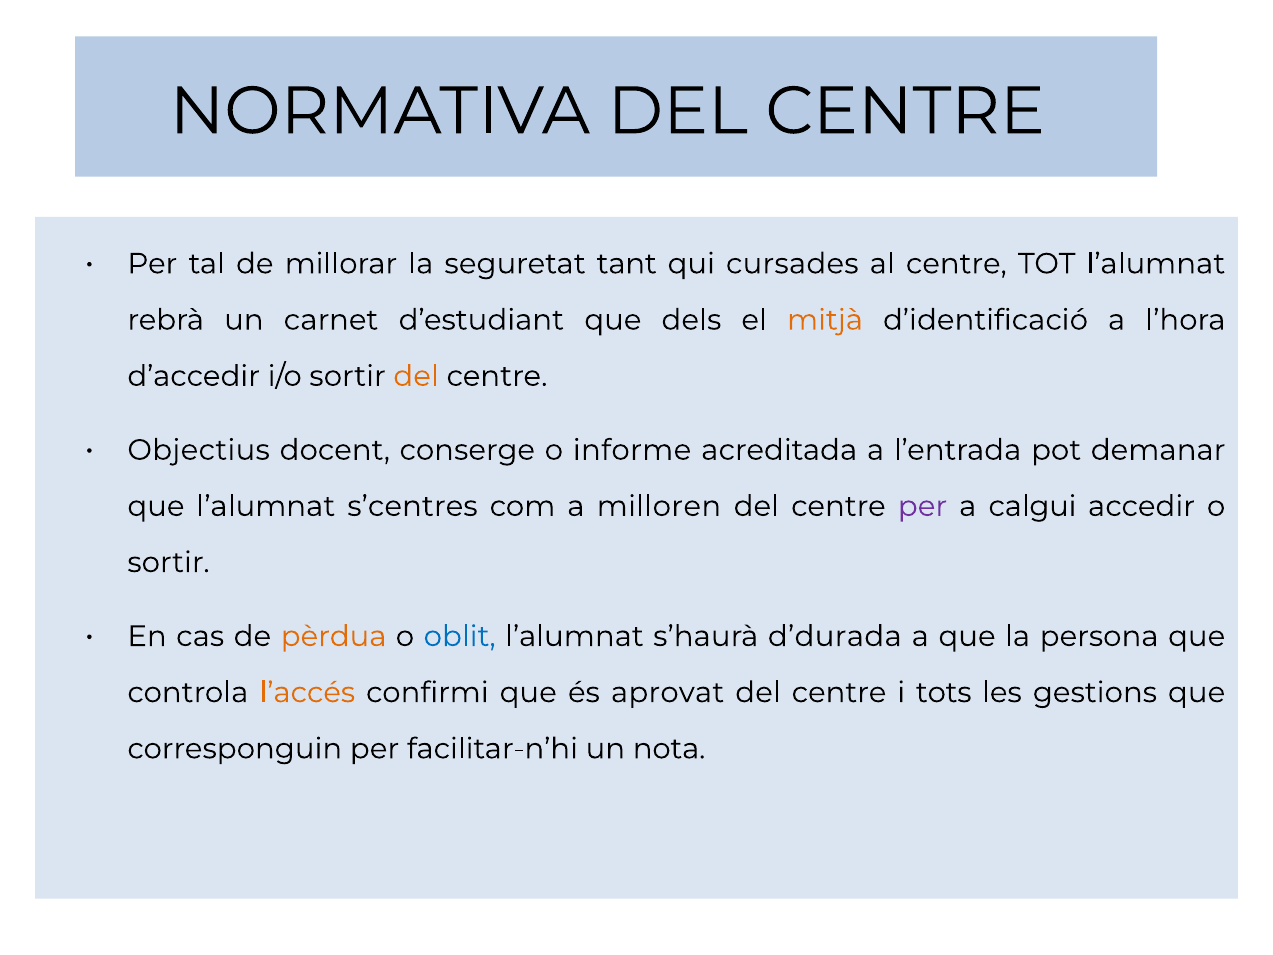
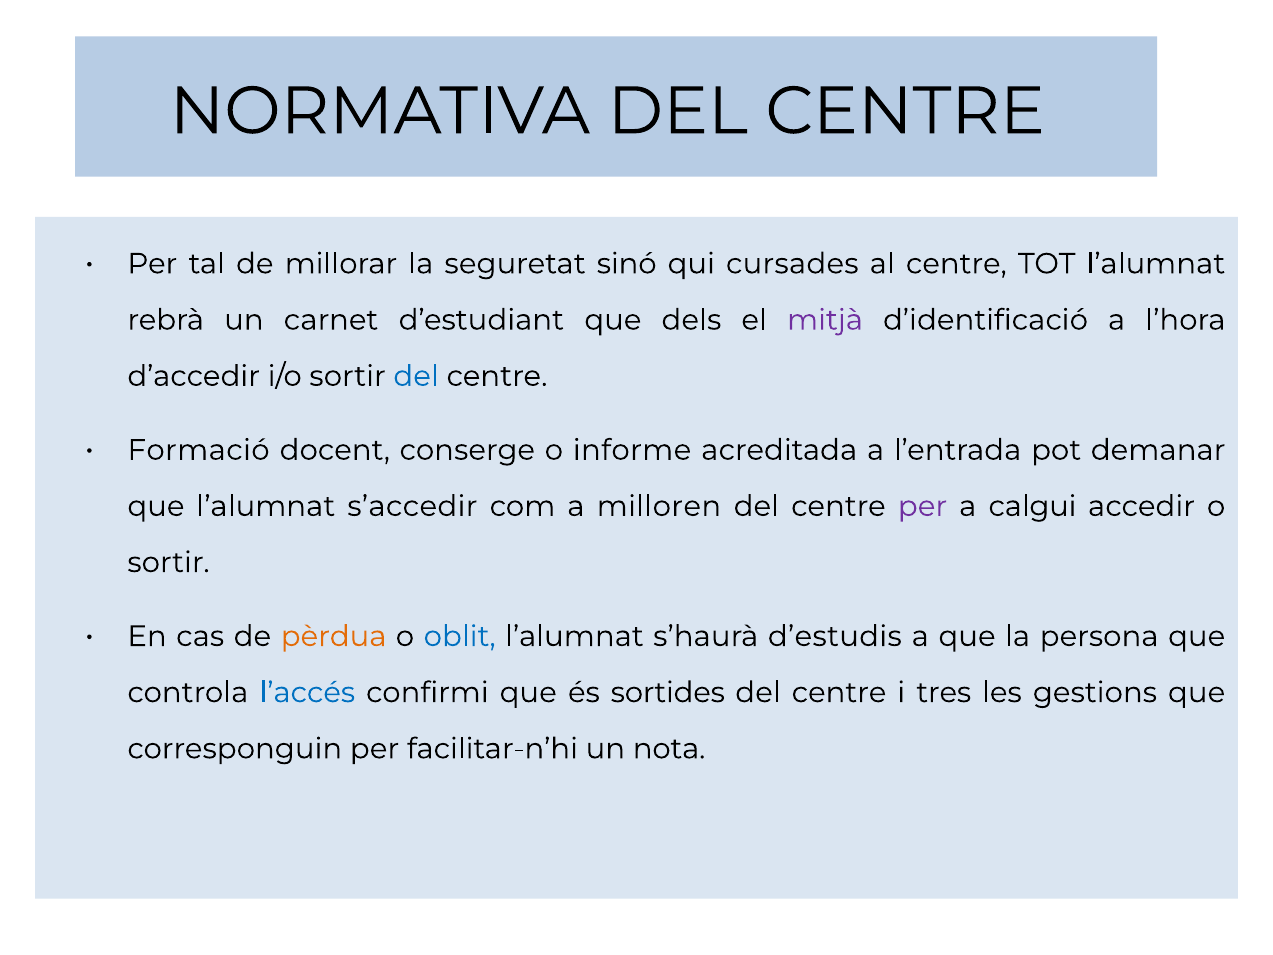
tant: tant -> sinó (627, 264)
mitjà colour: orange -> purple (825, 320)
del colour: orange -> blue (416, 376)
Objectius: Objectius -> Formació (199, 450)
s’centres: s’centres -> s’accedir (412, 506)
d’durada: d’durada -> d’estudis (835, 636)
l’accés colour: orange -> blue (307, 692)
aprovat: aprovat -> sortides (668, 692)
tots: tots -> tres (944, 692)
